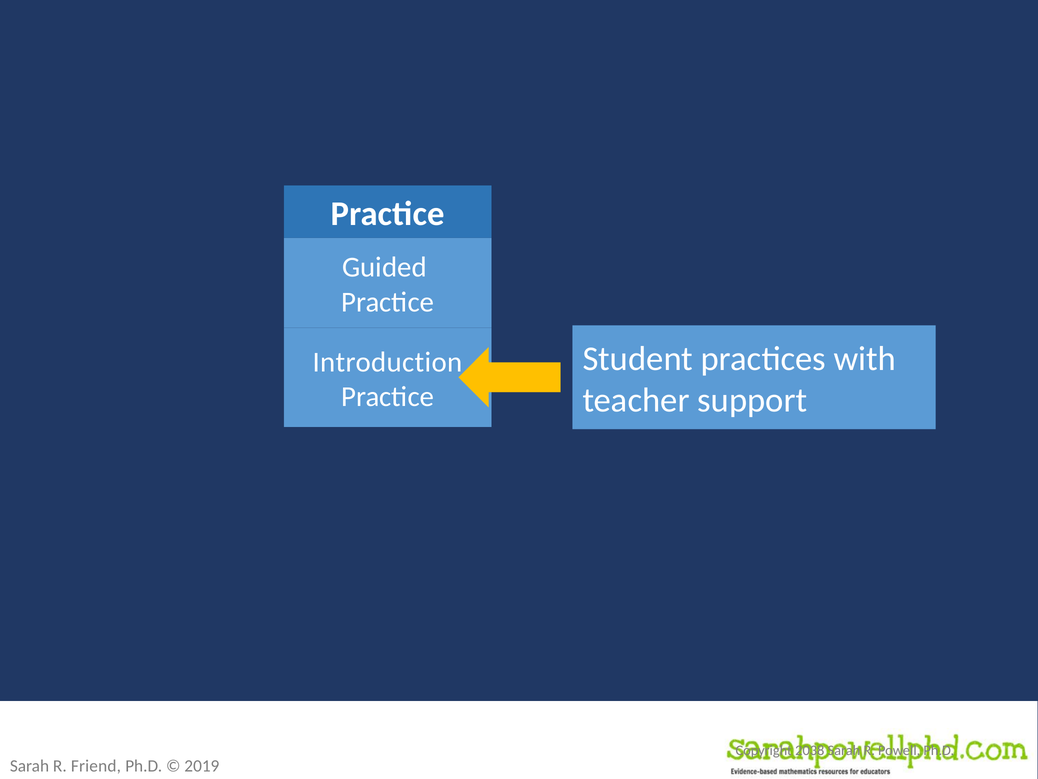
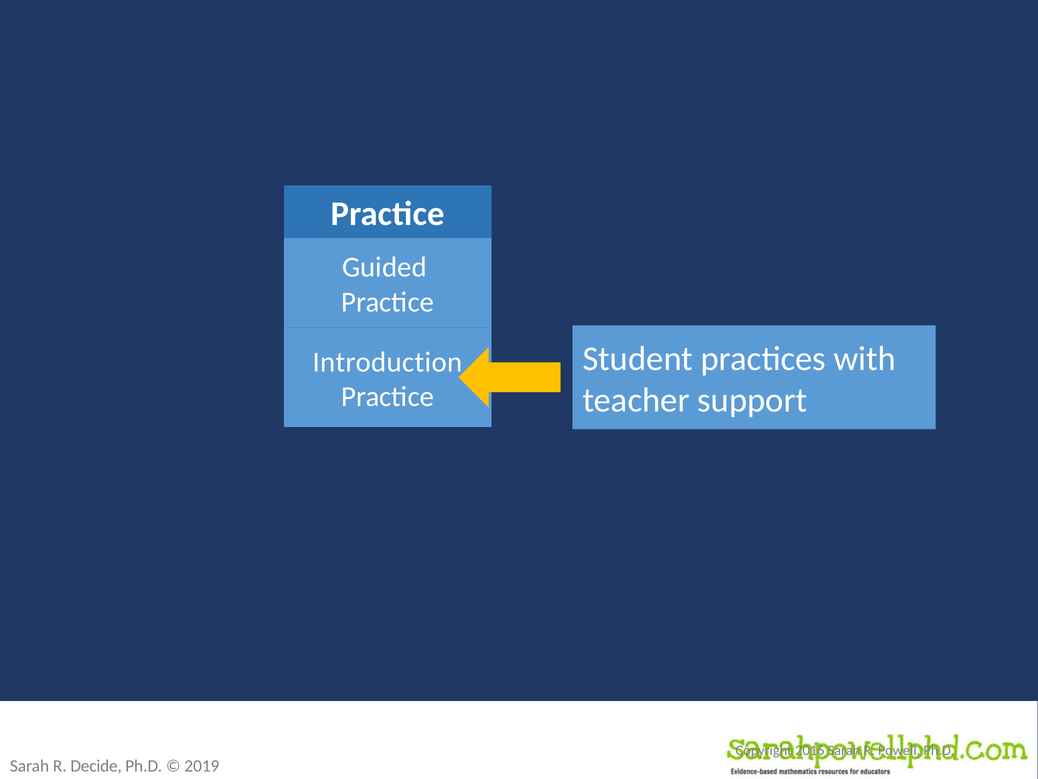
2038: 2038 -> 2016 (810, 750)
Friend: Friend -> Decide (96, 765)
